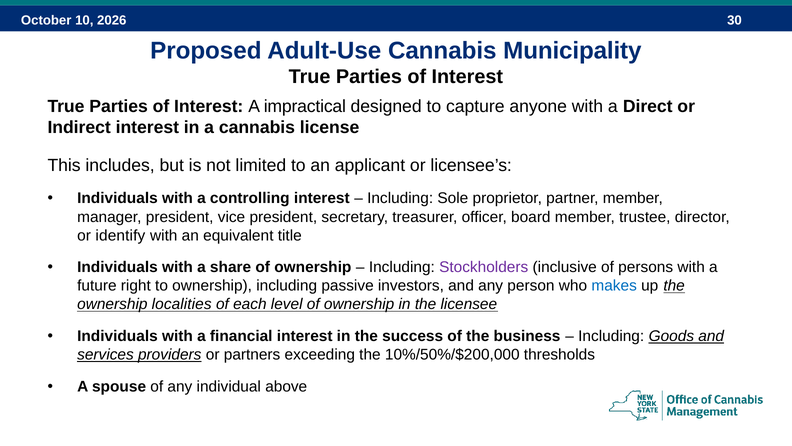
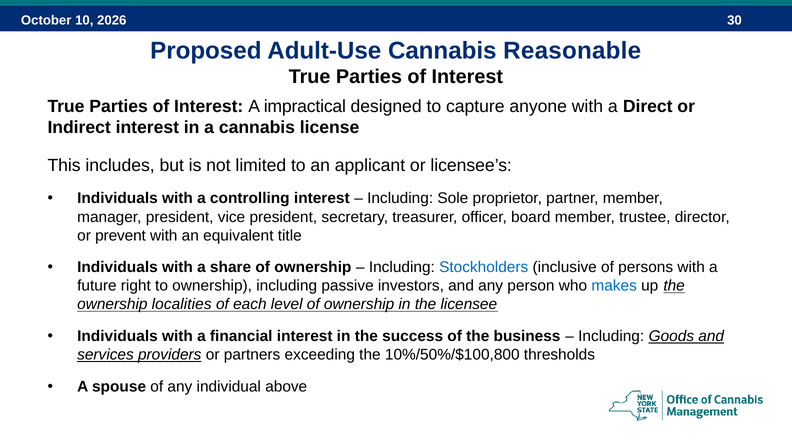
Municipality: Municipality -> Reasonable (572, 51)
identify: identify -> prevent (121, 235)
Stockholders colour: purple -> blue (484, 267)
10%/50%/$200,000: 10%/50%/$200,000 -> 10%/50%/$100,800 (452, 354)
